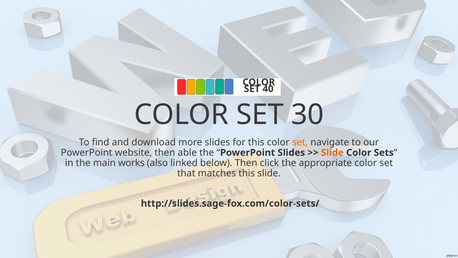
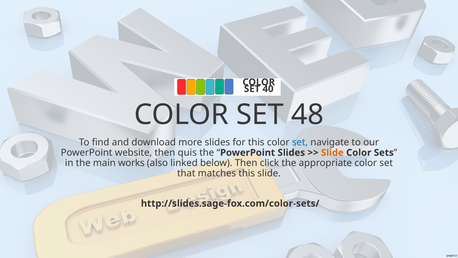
30: 30 -> 48 (307, 114)
set colour: orange -> blue (300, 142)
able: able -> quis (187, 152)
